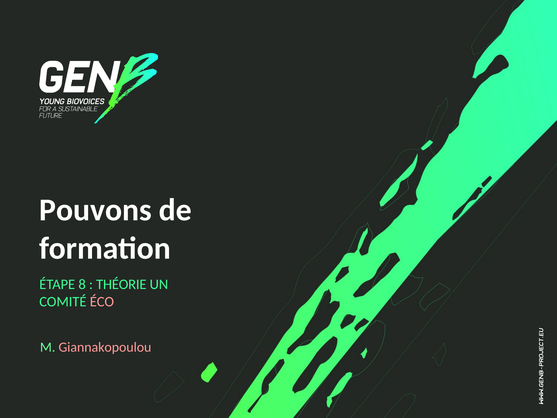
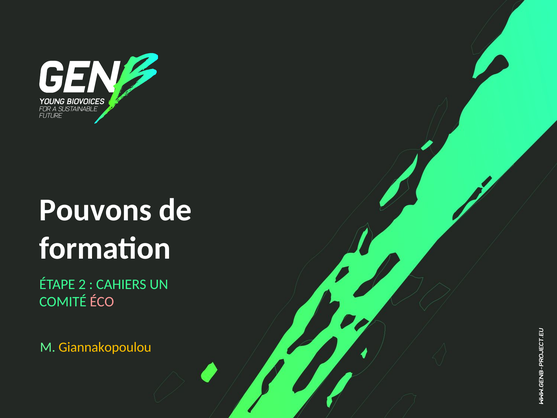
8: 8 -> 2 (82, 284)
THÉORIE: THÉORIE -> CAHIERS (121, 284)
Giannakopoulou colour: pink -> yellow (105, 347)
